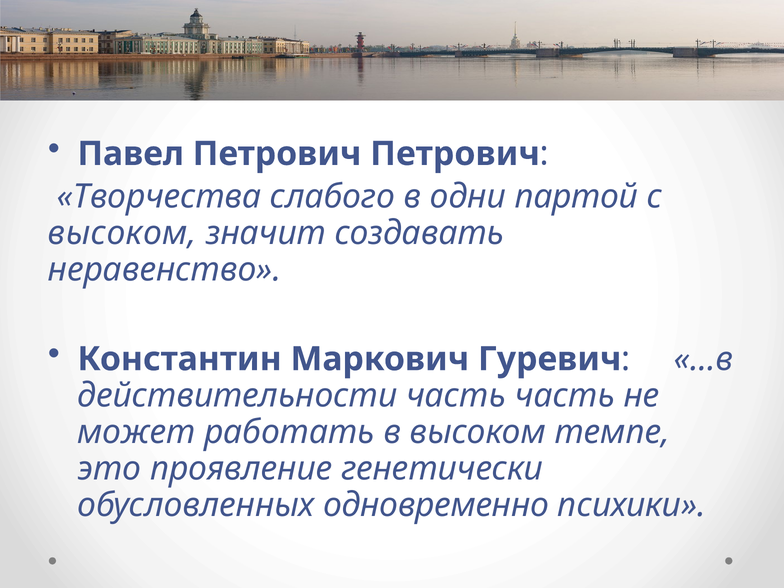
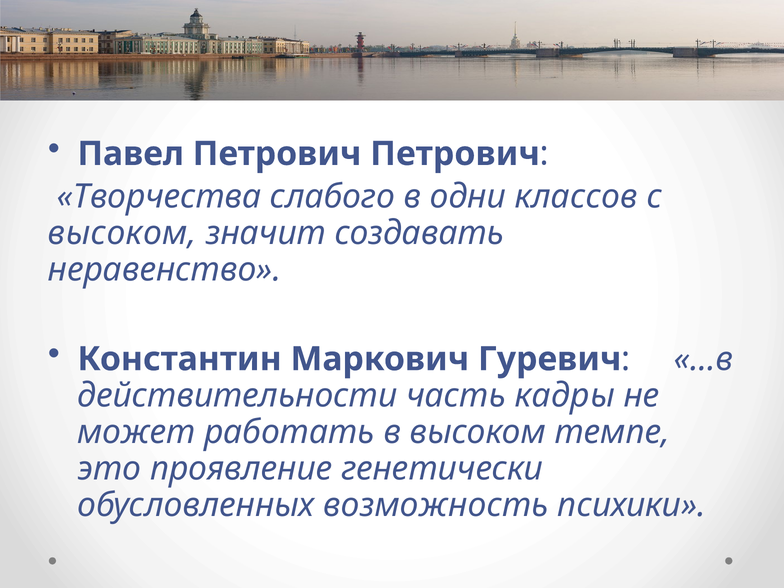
партой: партой -> классов (576, 197)
часть часть: часть -> кадры (565, 396)
одновременно: одновременно -> возможность (436, 505)
